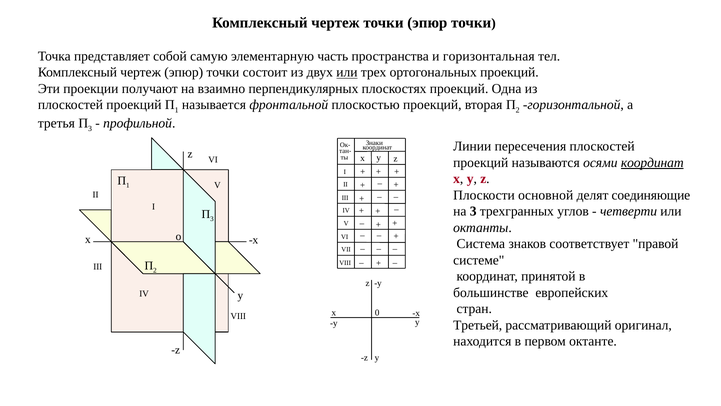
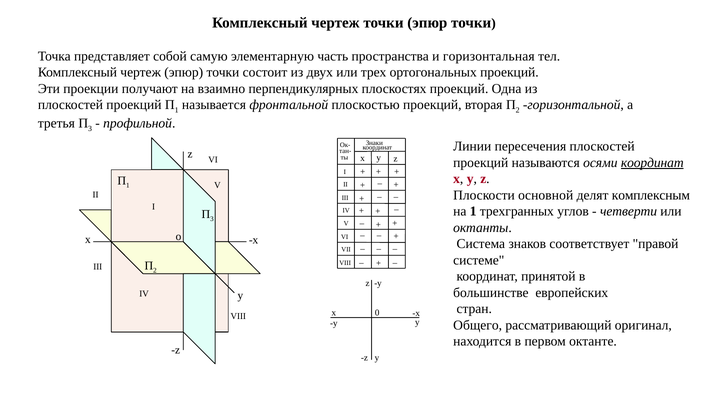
или underline: present -> none (347, 72)
соединяющие: соединяющие -> комплексным (651, 195)
на 3: 3 -> 1 (473, 211)
Третьей: Третьей -> Общего (478, 325)
